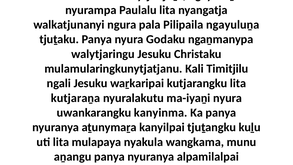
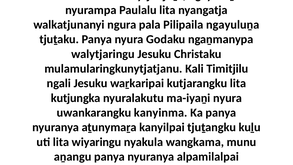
kutjaraṉa: kutjaraṉa -> kutjungka (76, 98)
mulapaya: mulapaya -> wiyaringu (97, 142)
